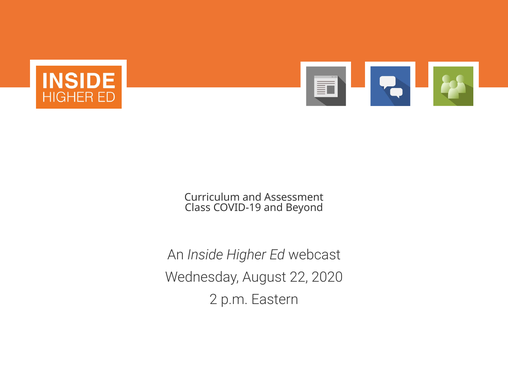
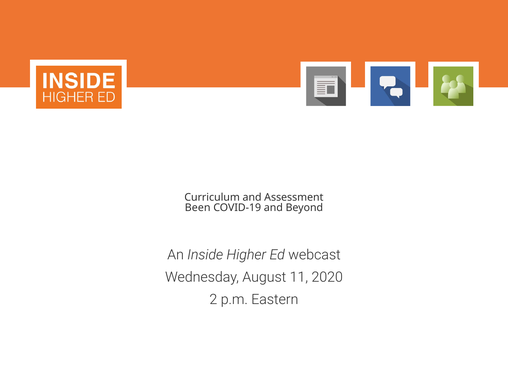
Class: Class -> Been (198, 208)
22: 22 -> 11 (299, 277)
